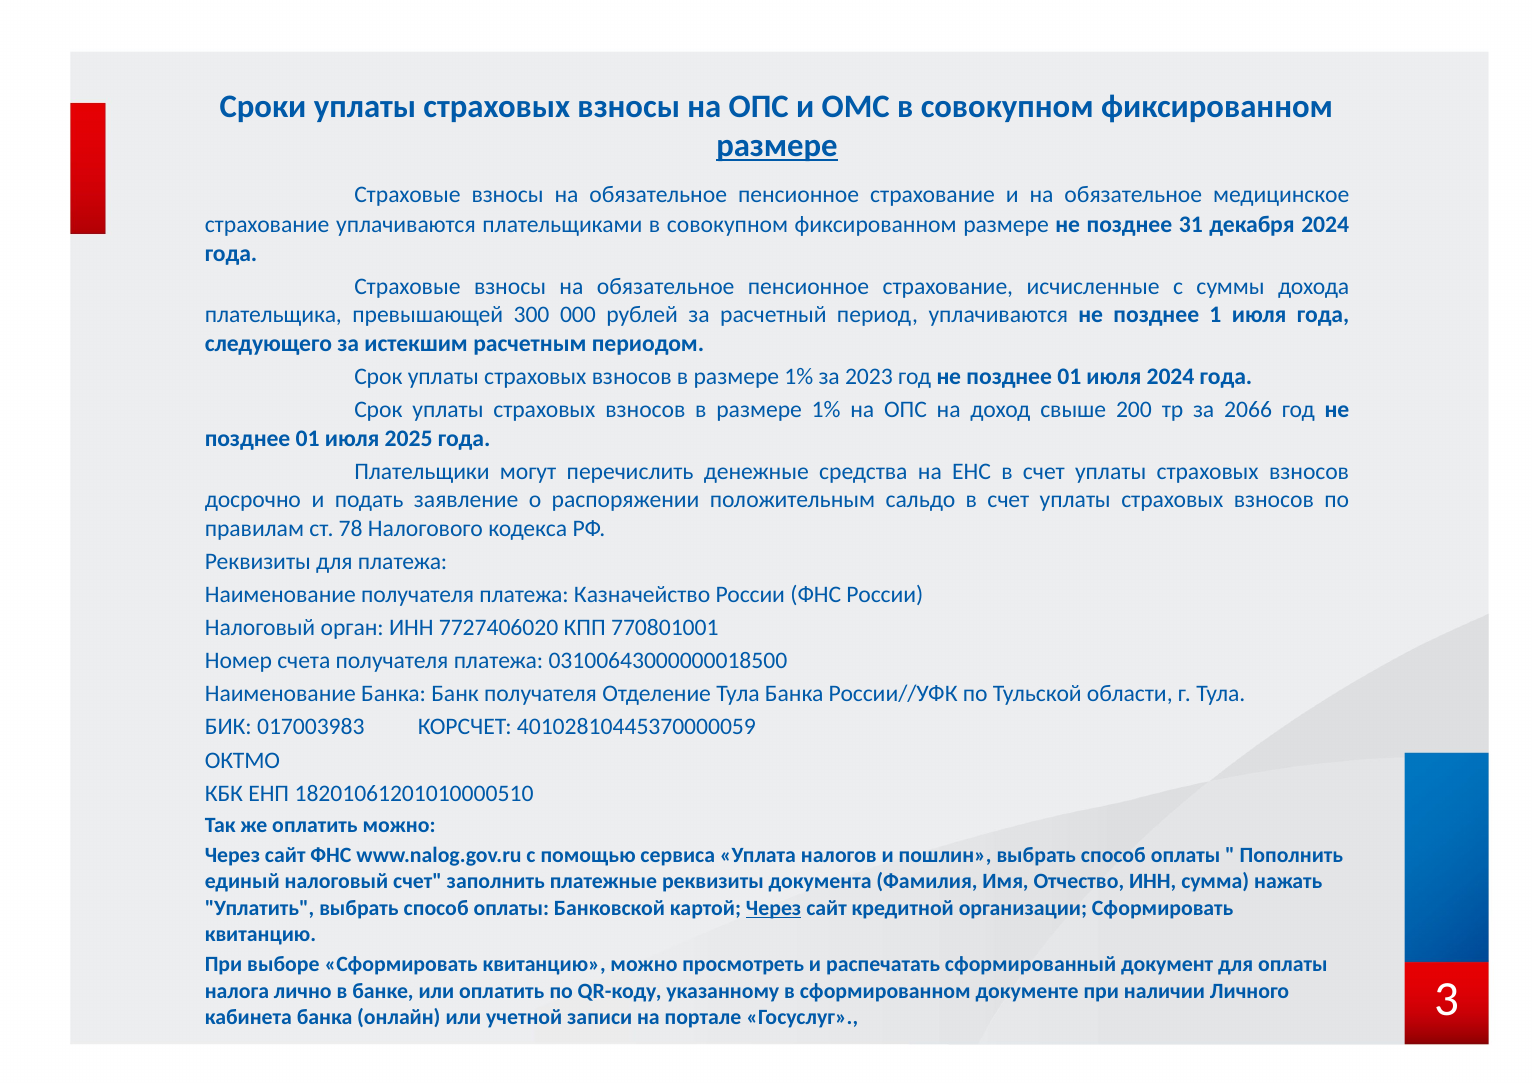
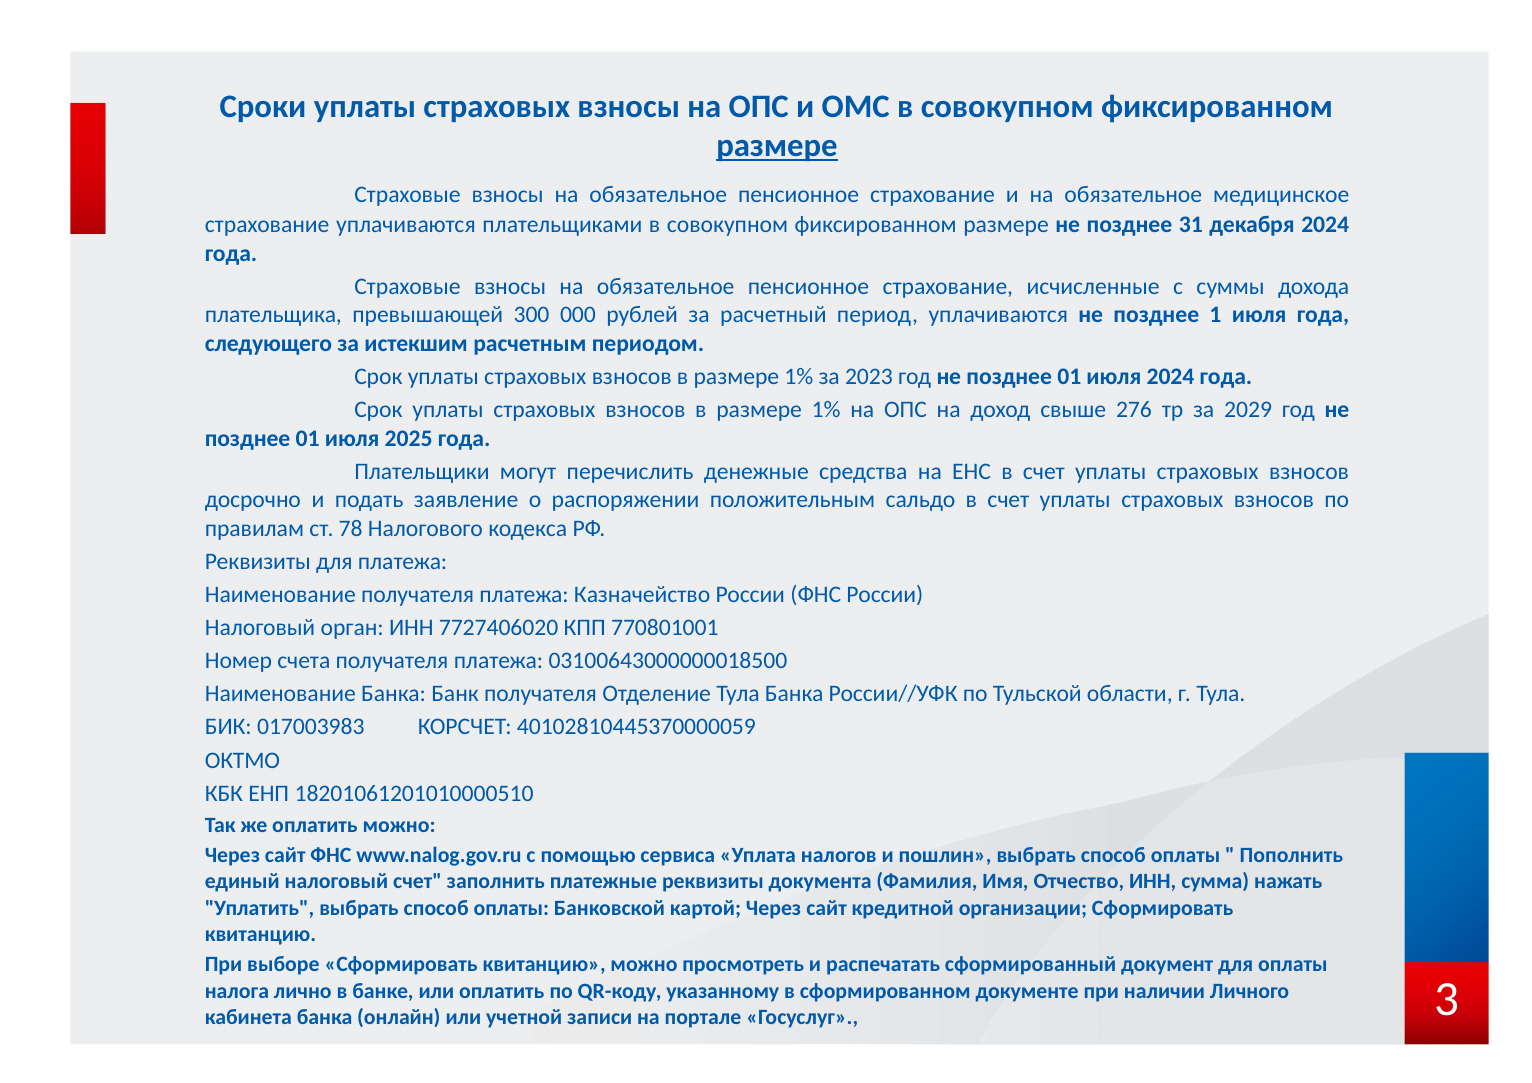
200: 200 -> 276 (1134, 410)
2066: 2066 -> 2029 (1248, 410)
Через underline: present -> none (774, 908)
